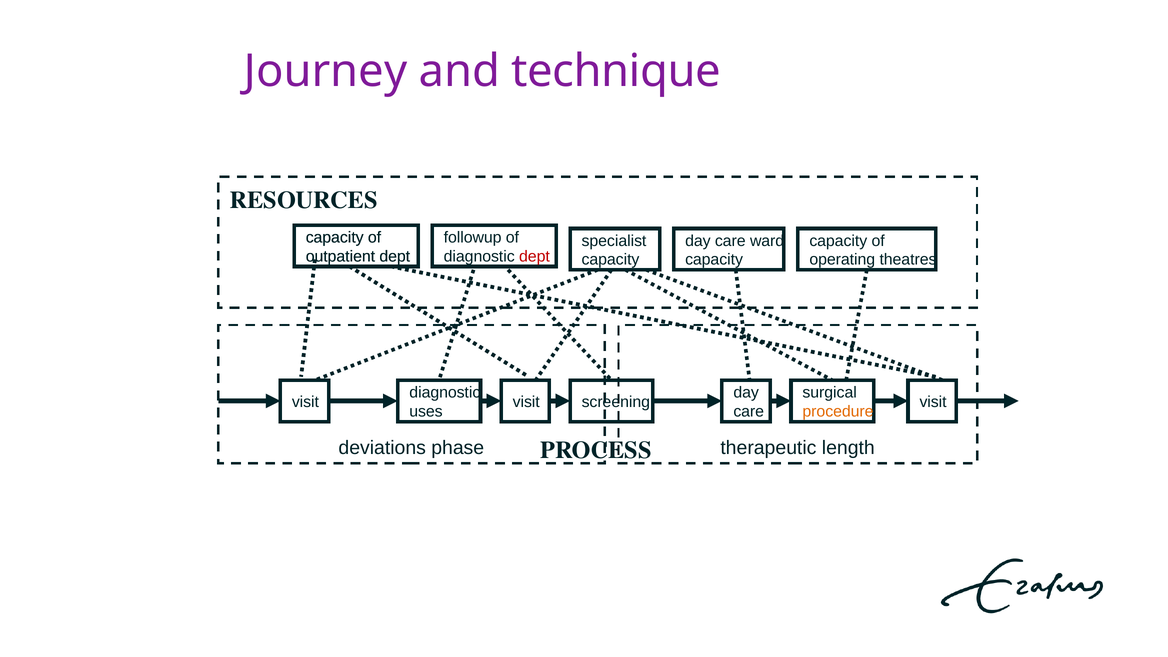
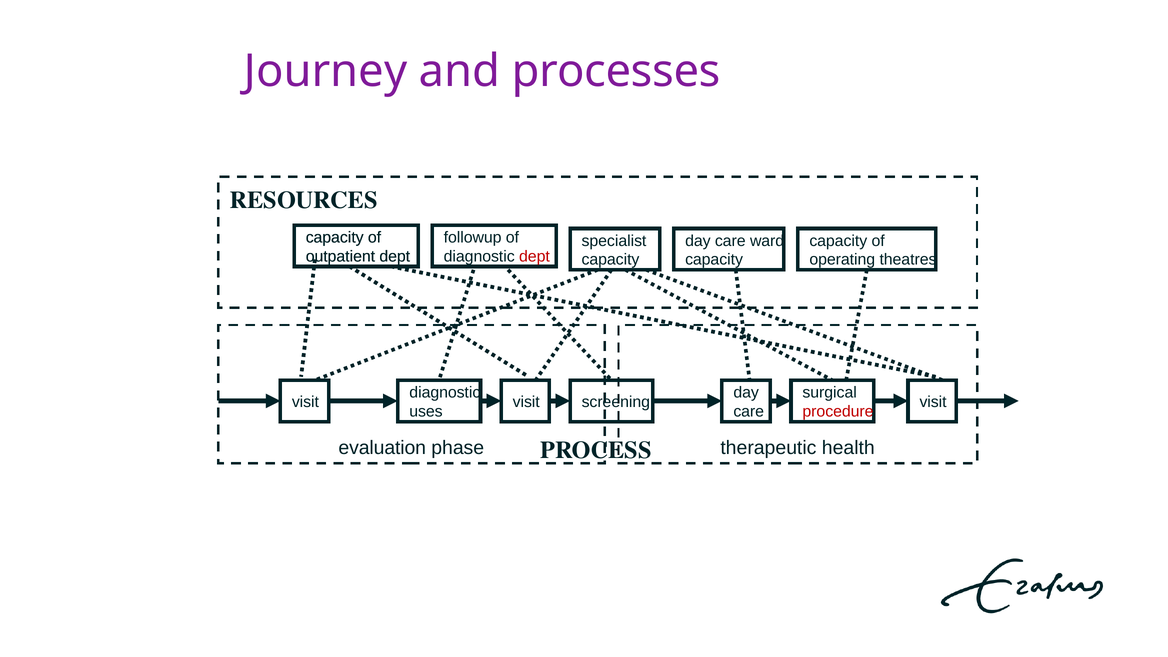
technique: technique -> processes (616, 71)
procedure colour: orange -> red (838, 412)
deviations: deviations -> evaluation (382, 448)
length: length -> health (848, 448)
